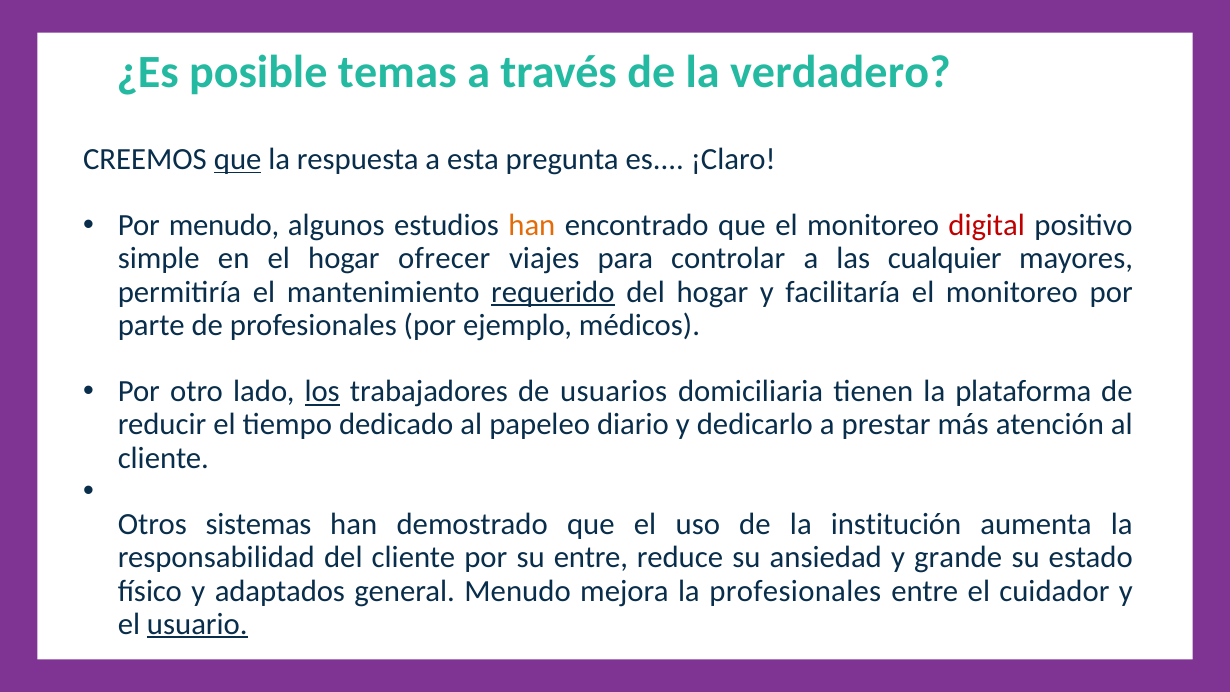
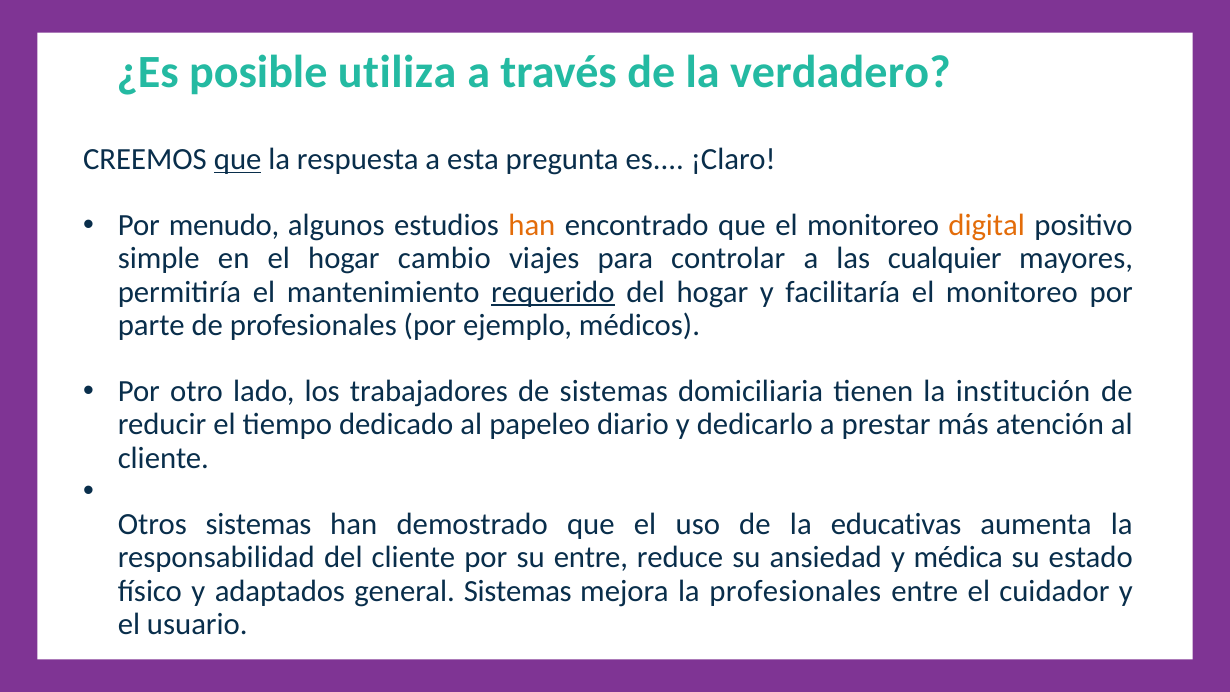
temas: temas -> utiliza (397, 72)
digital colour: red -> orange (987, 226)
ofrecer: ofrecer -> cambio (444, 259)
los underline: present -> none (322, 392)
de usuarios: usuarios -> sistemas (614, 392)
plataforma: plataforma -> institución (1023, 392)
institución: institución -> educativas (896, 524)
grande: grande -> médica (958, 558)
general Menudo: Menudo -> Sistemas (518, 591)
usuario underline: present -> none (197, 624)
